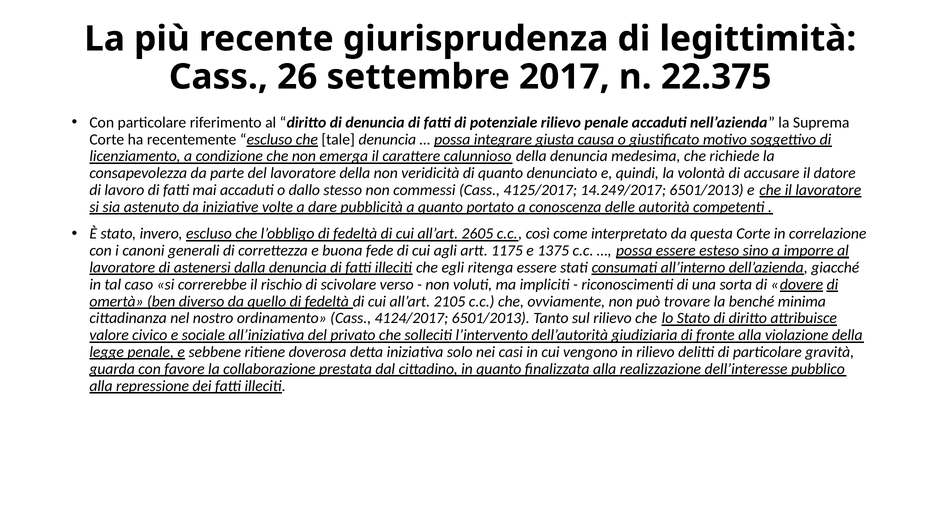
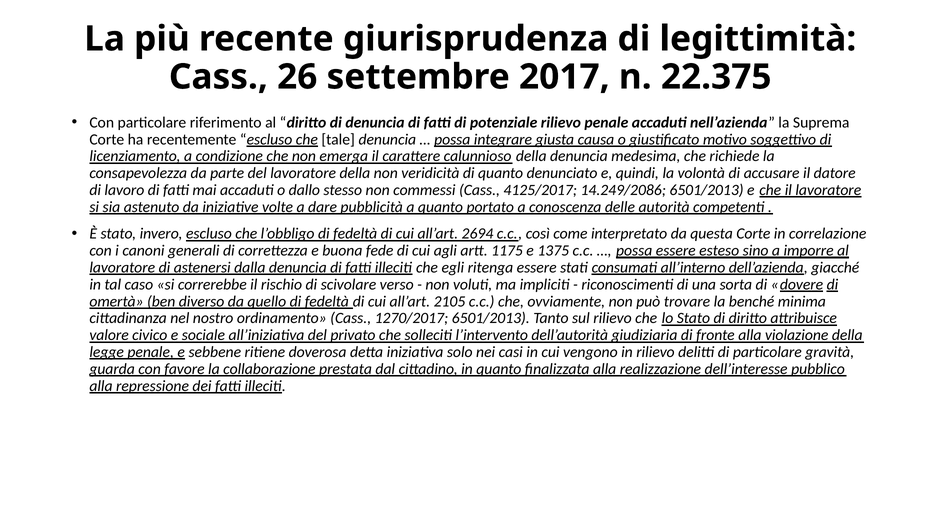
14.249/2017: 14.249/2017 -> 14.249/2086 (623, 190)
2605: 2605 -> 2694 (477, 234)
4124/2017: 4124/2017 -> 1270/2017 (411, 318)
